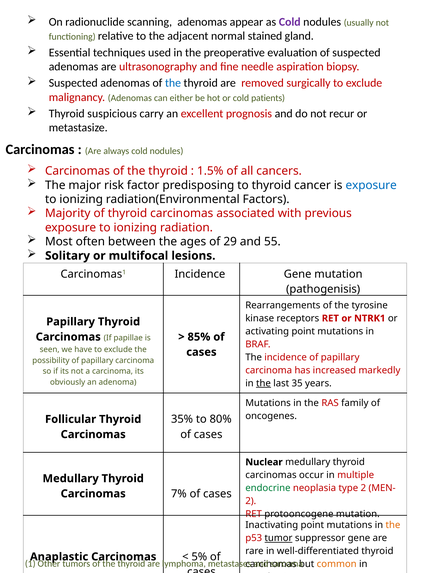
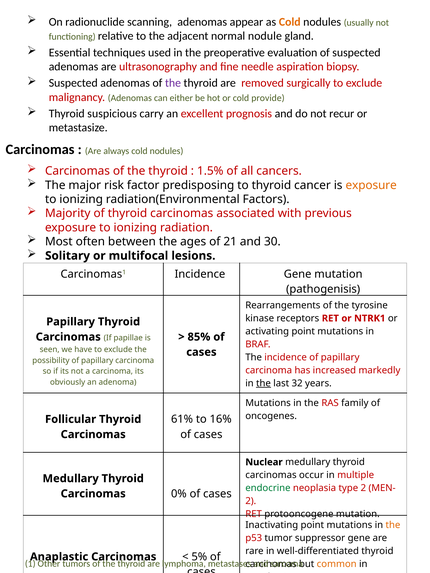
Cold colour: purple -> orange (290, 22)
stained: stained -> nodule (265, 36)
the colour: blue -> purple (173, 83)
patients: patients -> provide (268, 98)
exposure colour: blue -> orange (371, 185)
29: 29 -> 21 (230, 242)
55: 55 -> 30 (272, 242)
35: 35 -> 32 (297, 384)
35%: 35% -> 61% (182, 419)
80%: 80% -> 16% (221, 419)
7%: 7% -> 0% (179, 494)
tumor underline: present -> none (279, 538)
